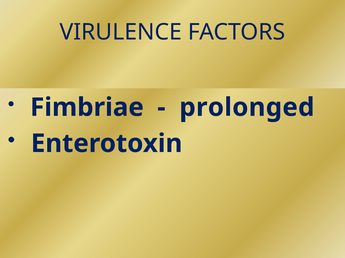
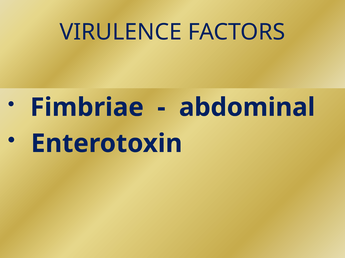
prolonged: prolonged -> abdominal (247, 108)
